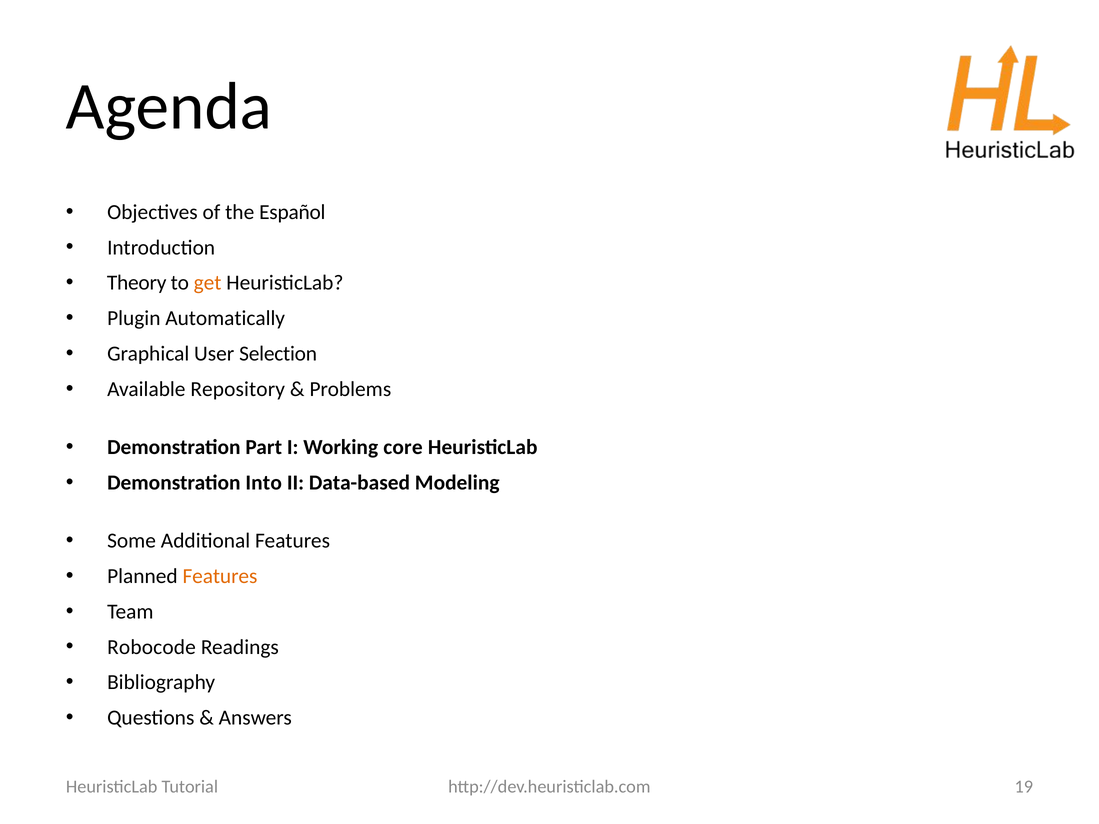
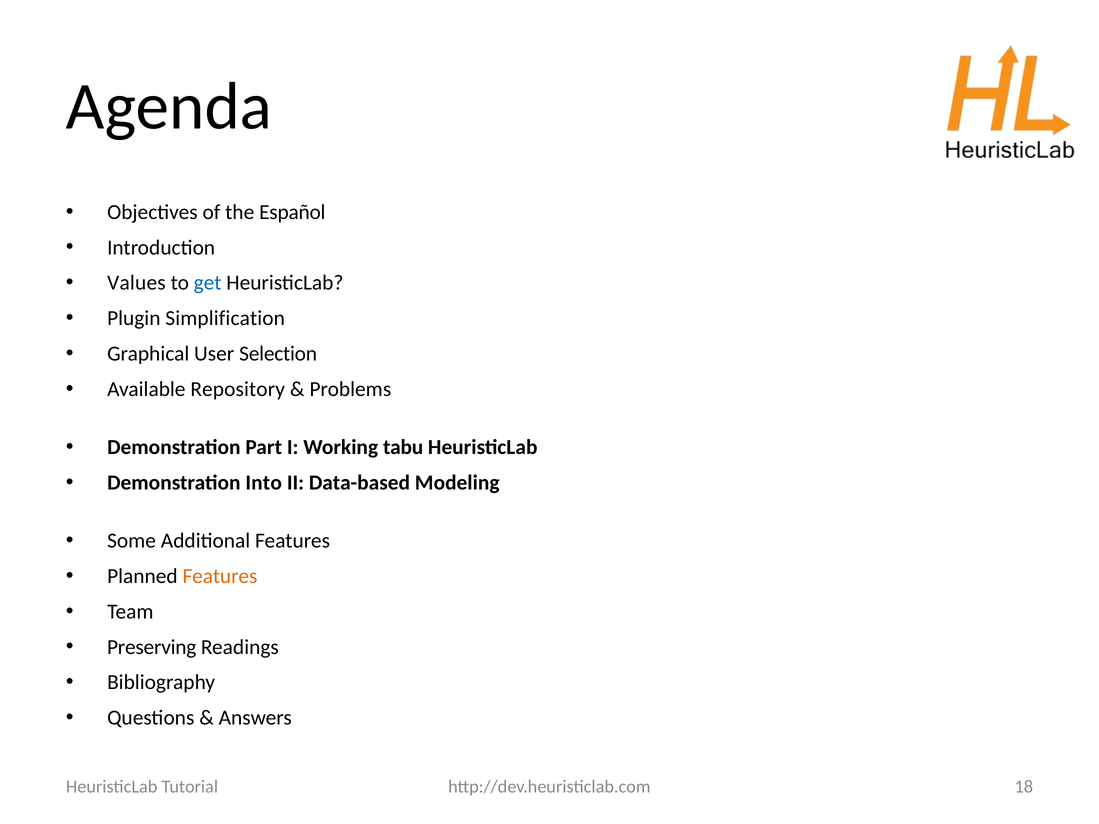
Theory: Theory -> Values (136, 283)
get colour: orange -> blue (208, 283)
Automatically: Automatically -> Simplification (225, 318)
core: core -> tabu (403, 447)
Robocode: Robocode -> Preserving (152, 647)
19: 19 -> 18 (1024, 787)
